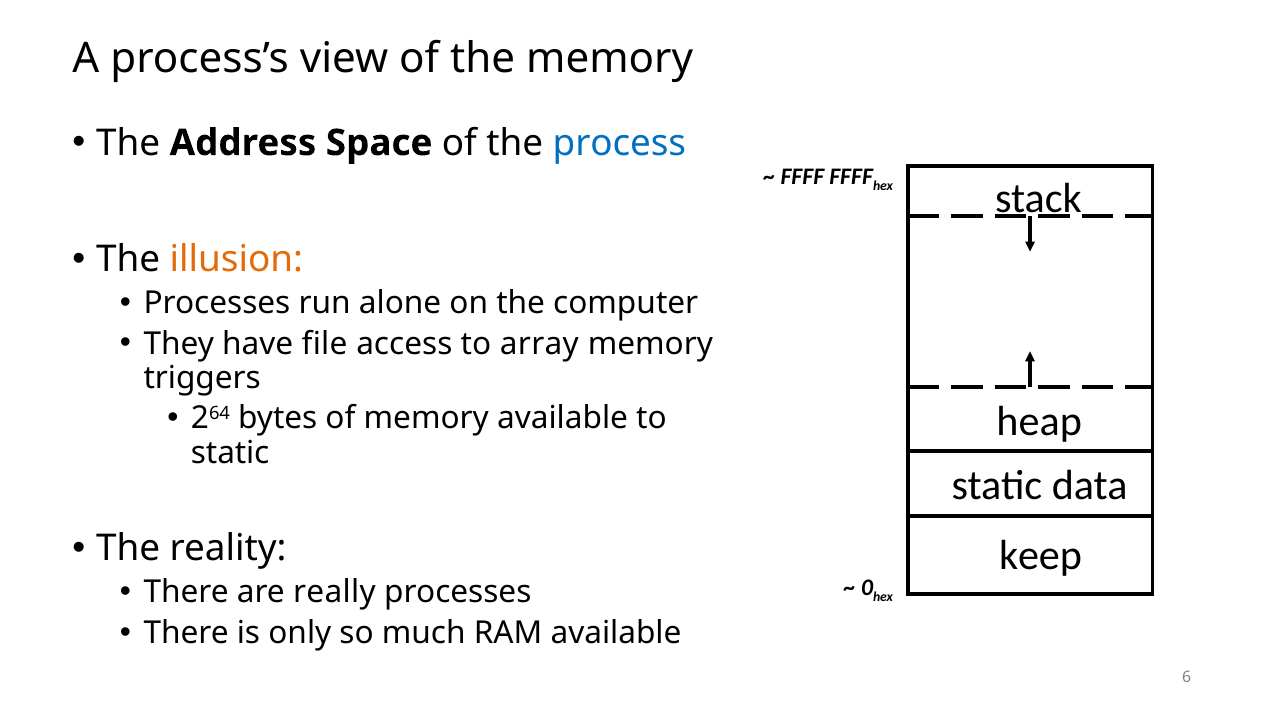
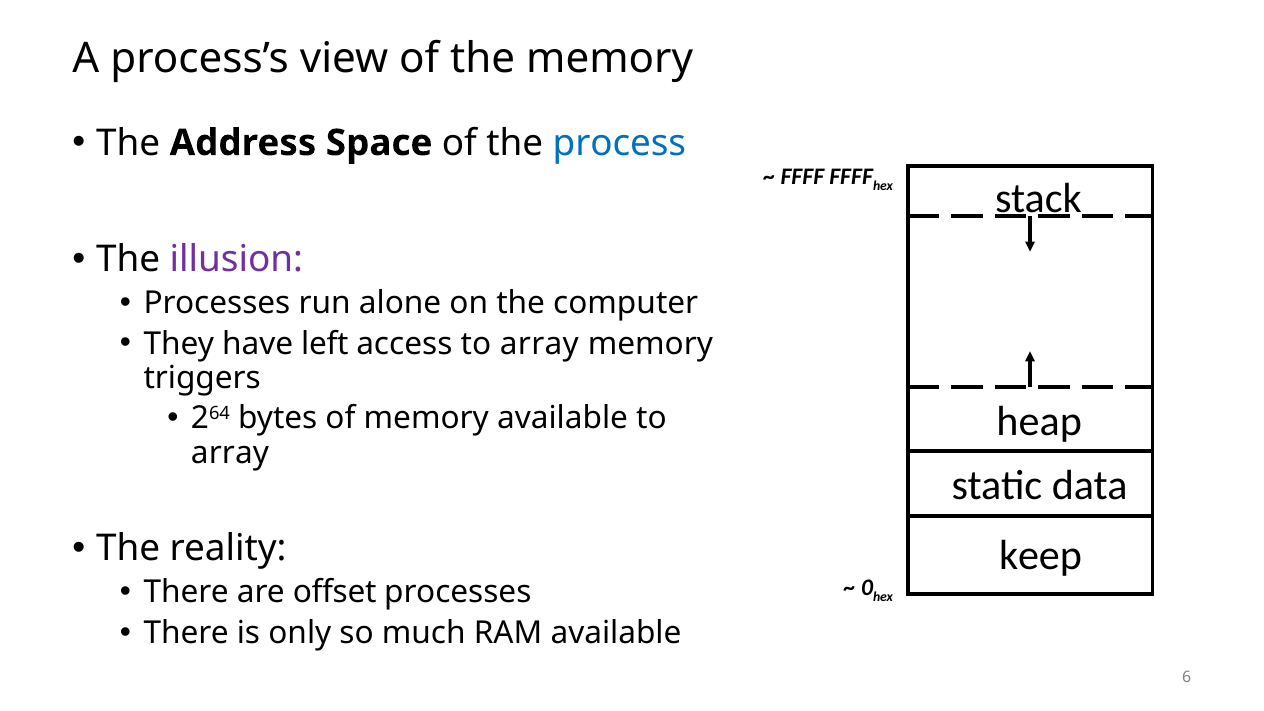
illusion colour: orange -> purple (236, 259)
file: file -> left (325, 344)
static: static -> array (230, 453)
really: really -> offset (335, 592)
